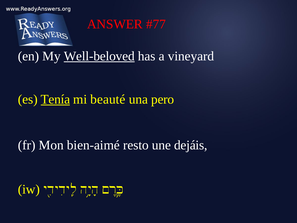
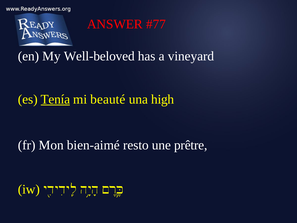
Well-beloved underline: present -> none (99, 56)
pero: pero -> high (163, 99)
dejáis: dejáis -> prêtre (191, 145)
